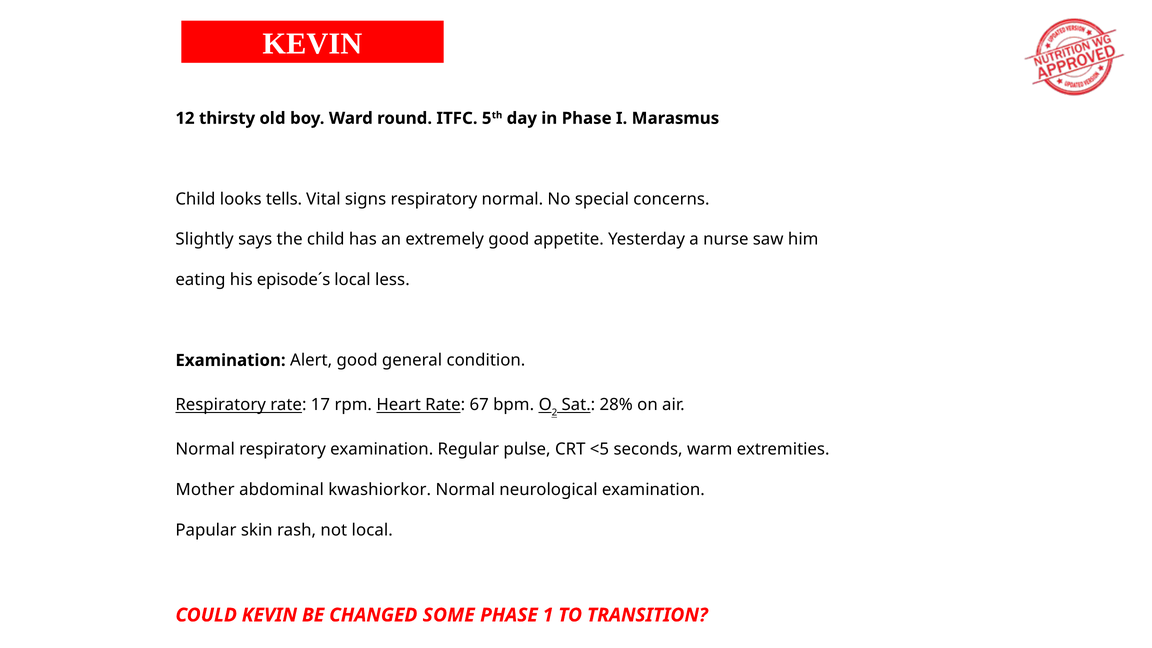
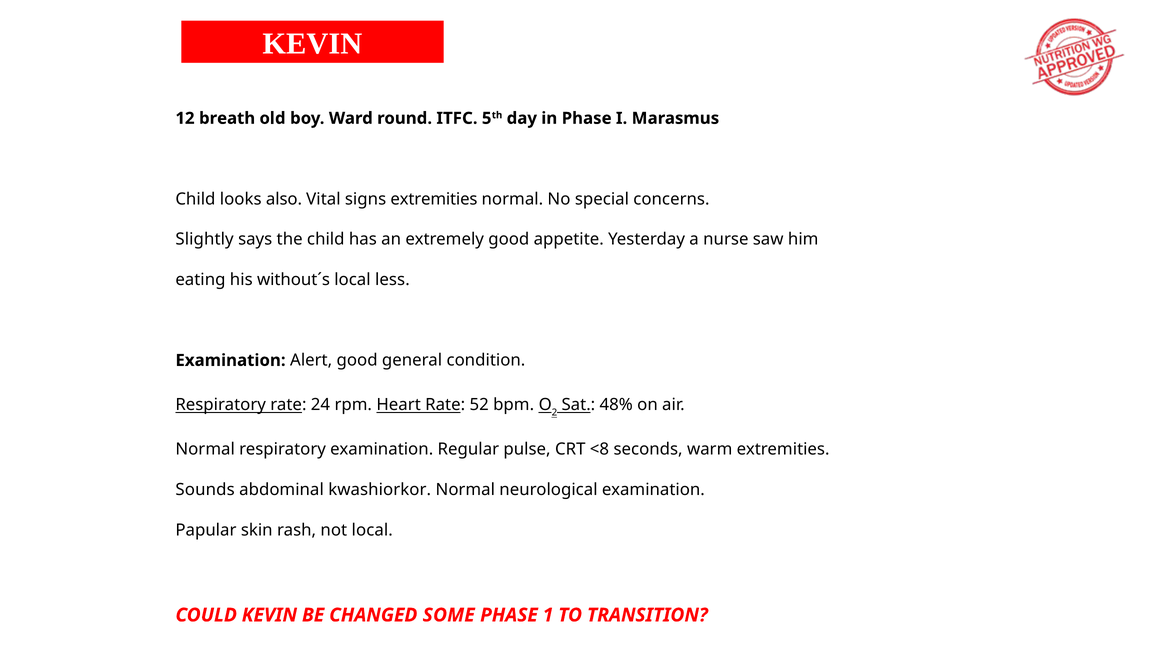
thirsty: thirsty -> breath (227, 118)
tells: tells -> also (284, 199)
signs respiratory: respiratory -> extremities (434, 199)
episode´s: episode´s -> without´s (294, 280)
17: 17 -> 24 (320, 405)
67: 67 -> 52 (479, 405)
28%: 28% -> 48% (616, 405)
<5: <5 -> <8 (599, 449)
Mother: Mother -> Sounds (205, 490)
